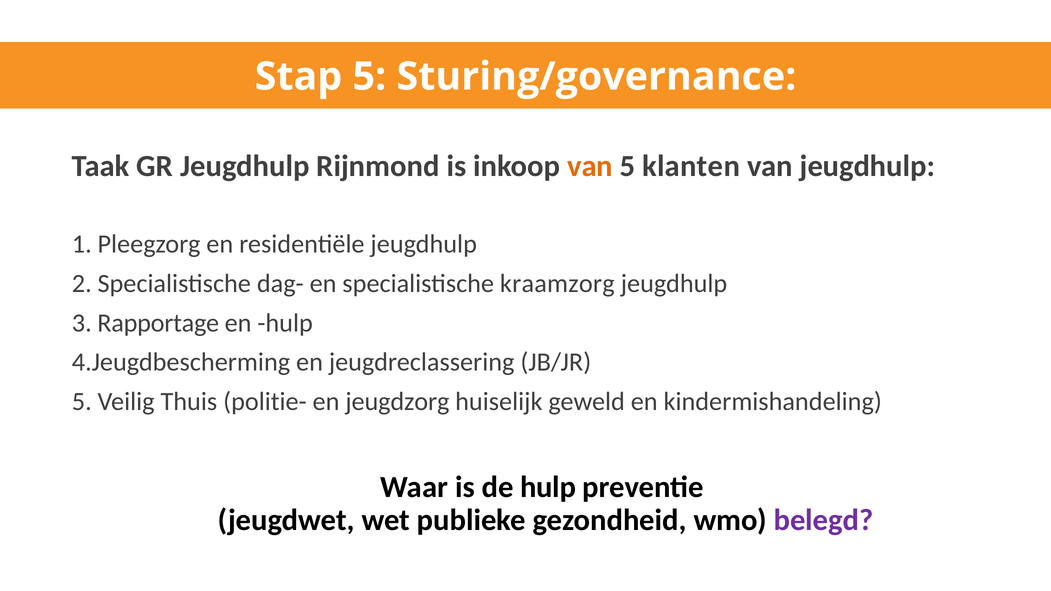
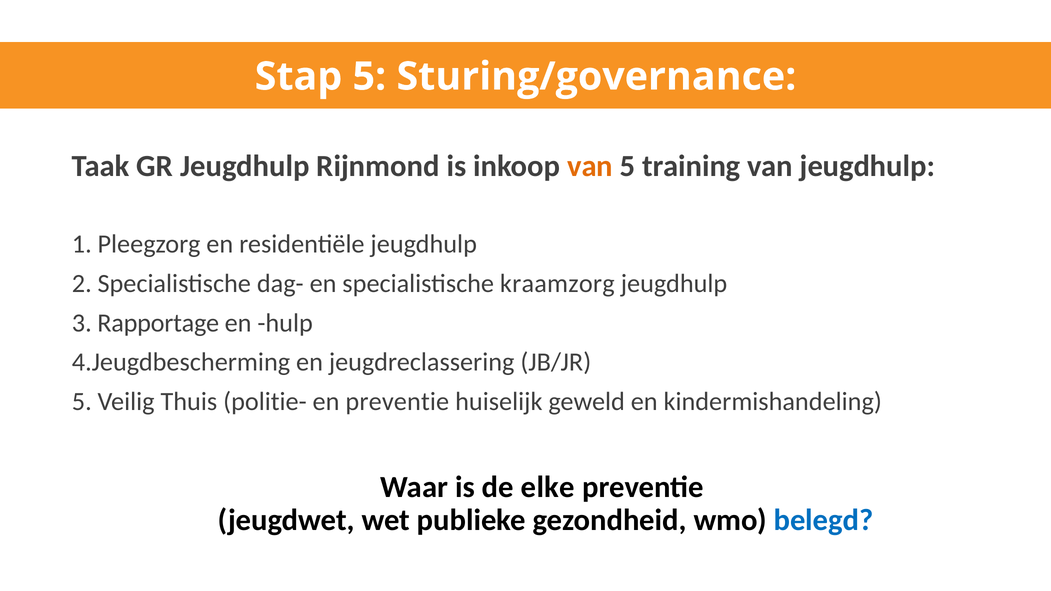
klanten: klanten -> training (691, 166)
en jeugdzorg: jeugdzorg -> preventie (397, 402)
de hulp: hulp -> elke (548, 487)
belegd colour: purple -> blue (823, 520)
